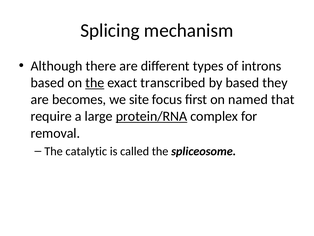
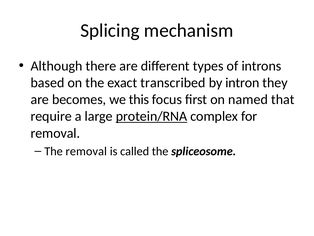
the underline: present -> none (95, 83)
by based: based -> intron (242, 83)
site: site -> this (139, 99)
The catalytic: catalytic -> removal (86, 151)
